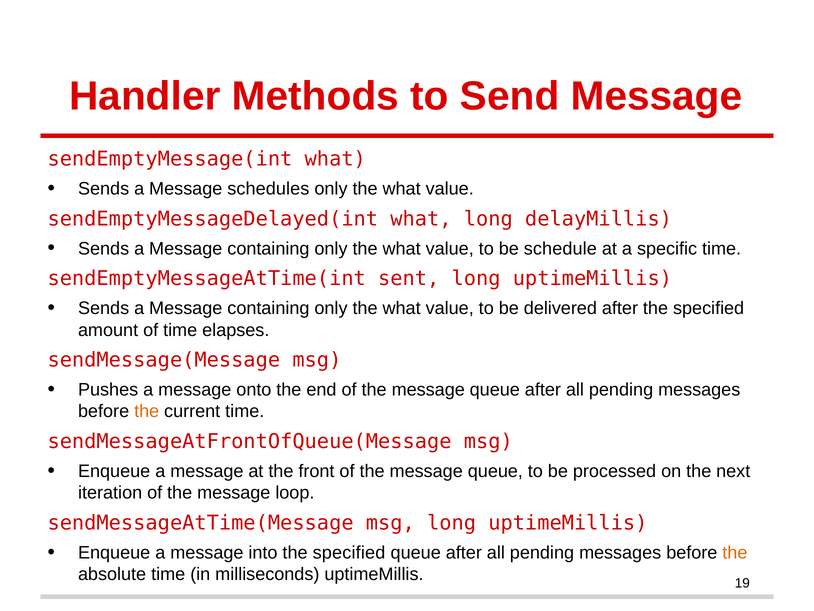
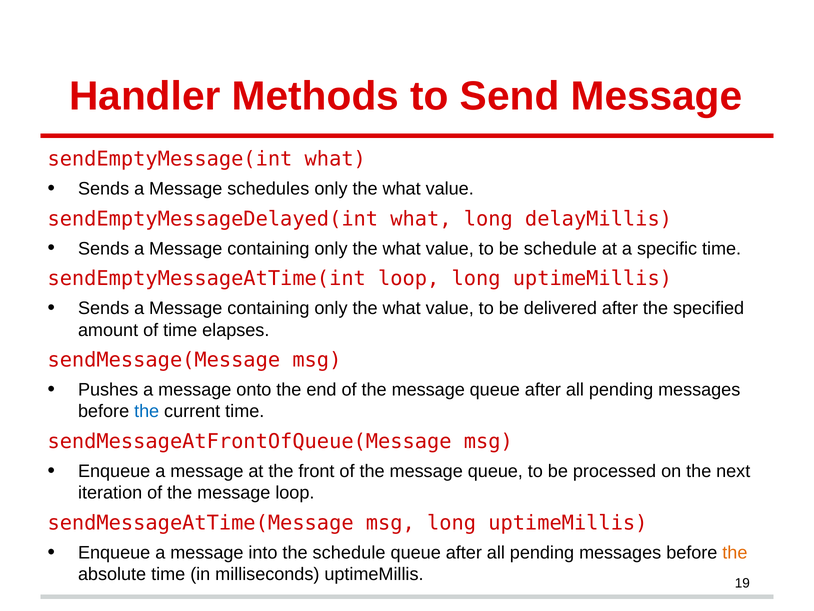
sendEmptyMessageAtTime(int sent: sent -> loop (409, 278)
the colour: orange -> blue (147, 411)
into the specified: specified -> schedule (349, 552)
